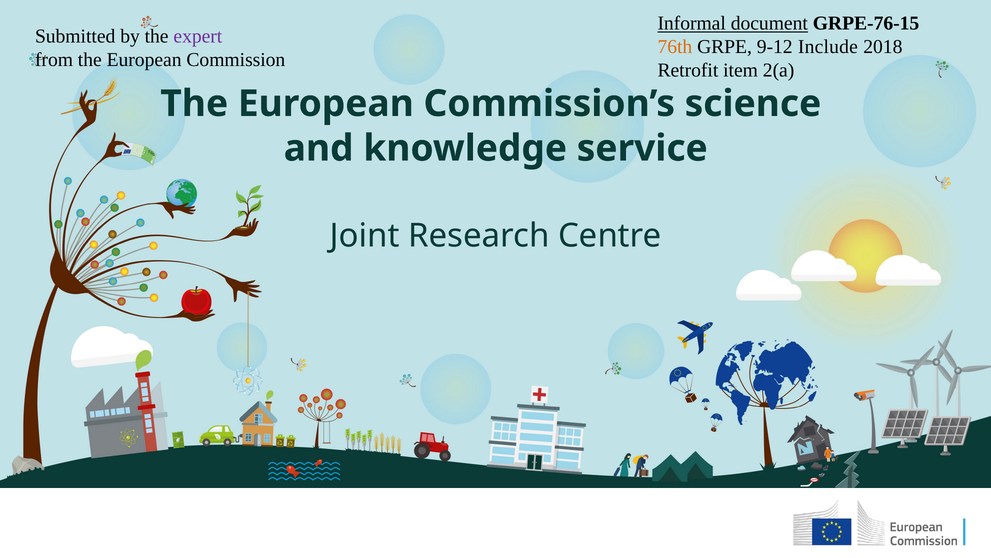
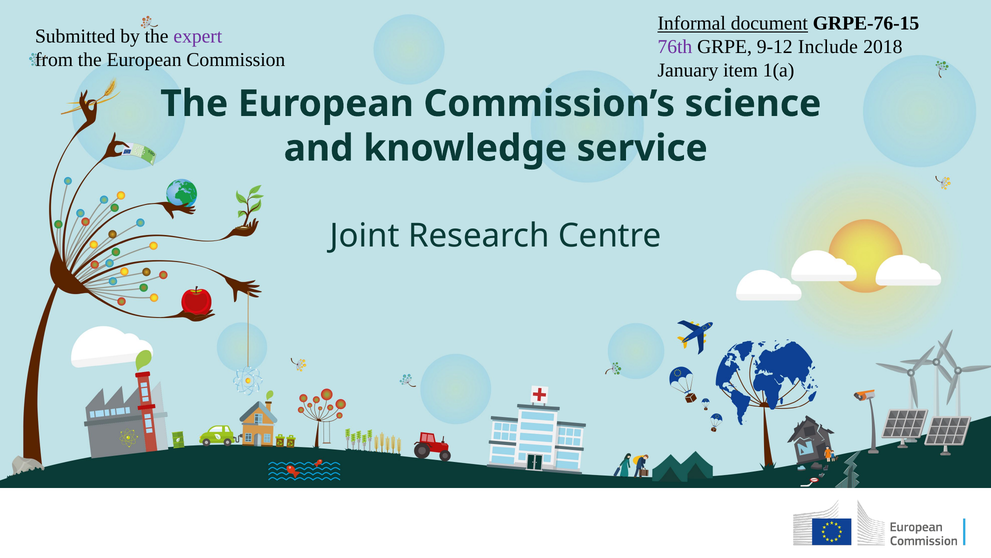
76th colour: orange -> purple (675, 47)
Retrofit: Retrofit -> January (688, 70)
2(a: 2(a -> 1(a (779, 70)
